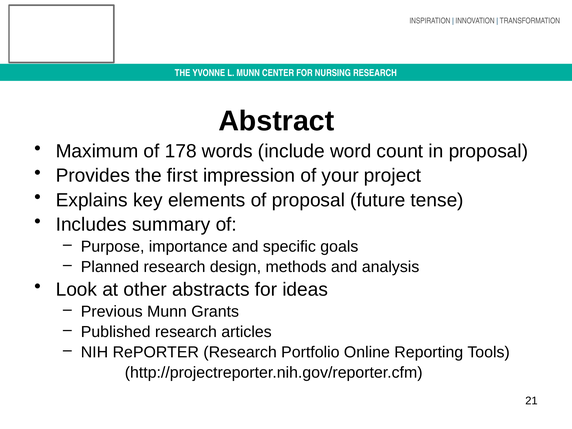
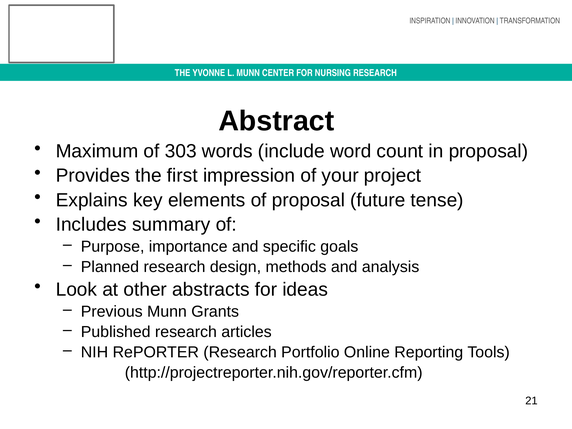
178: 178 -> 303 (181, 151)
